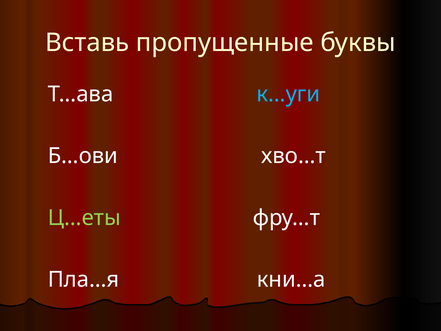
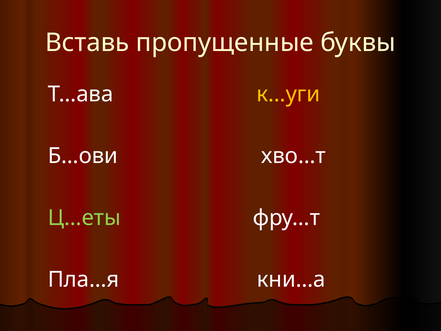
к…уги colour: light blue -> yellow (288, 94)
